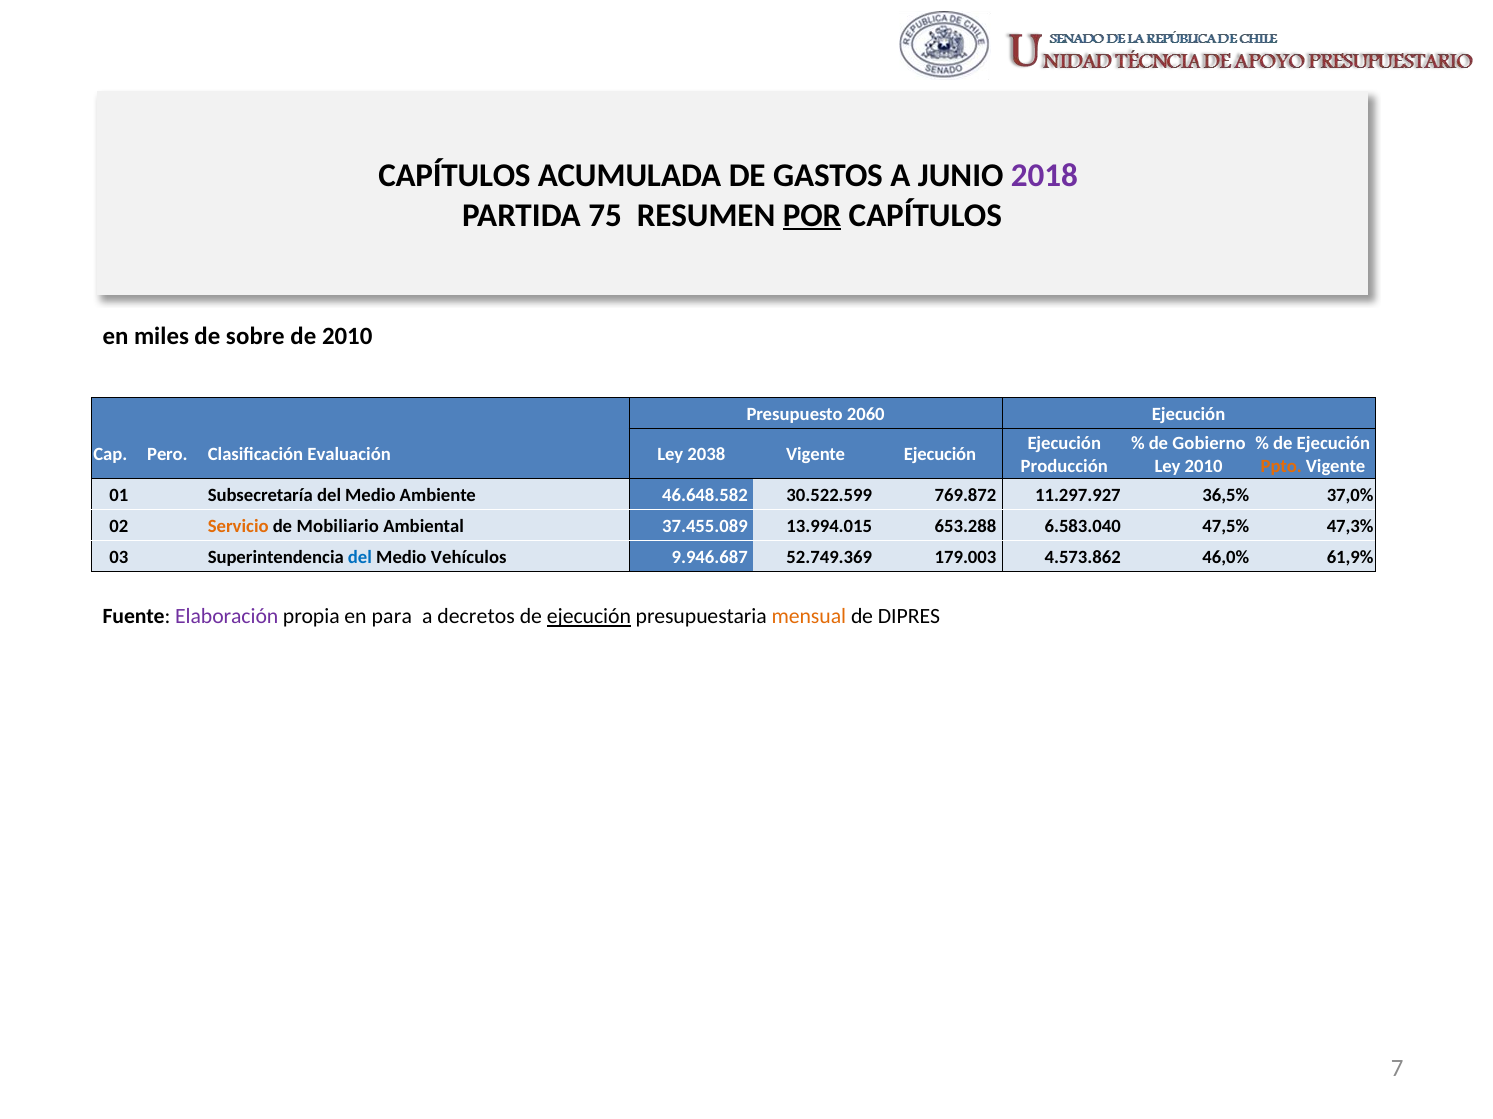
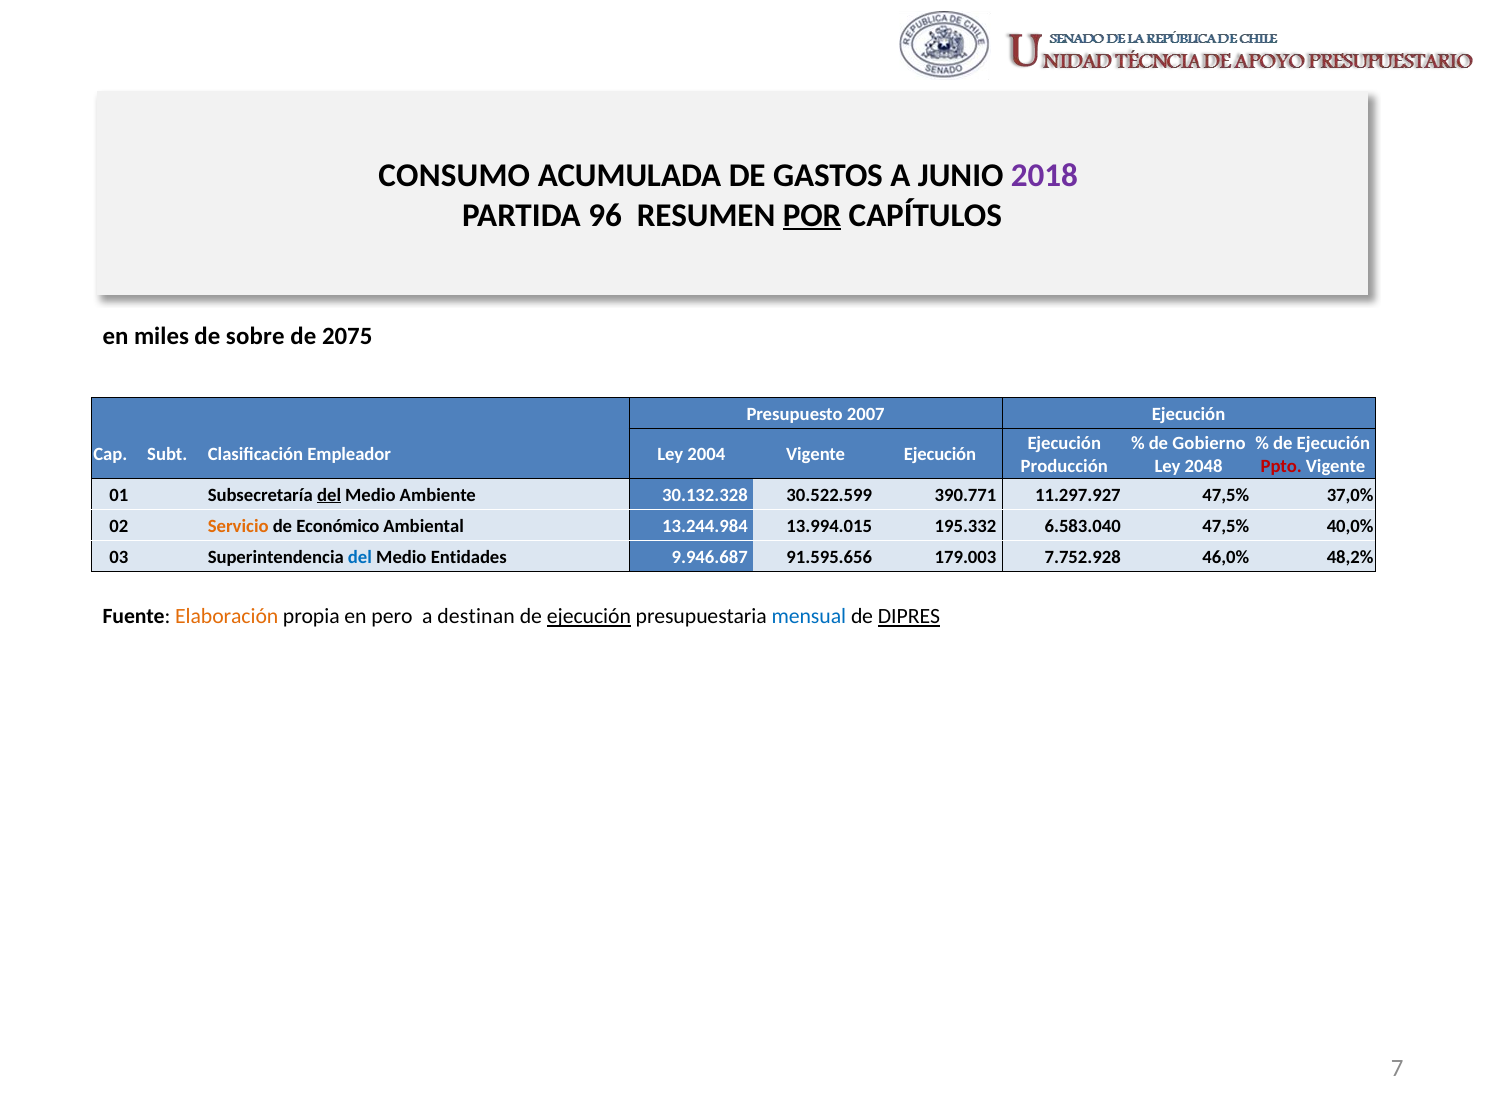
CAPÍTULOS: CAPÍTULOS -> CONSUMO (454, 176)
75: 75 -> 96 (605, 215)
de 2010: 2010 -> 2075 (347, 337)
2060: 2060 -> 2007 (866, 414)
Pero: Pero -> Subt (167, 455)
Evaluación: Evaluación -> Empleador (349, 455)
2038: 2038 -> 2004 (706, 455)
Ley 2010: 2010 -> 2048 (1204, 466)
Ppto colour: orange -> red (1281, 466)
del underline: none -> present (329, 495)
46.648.582: 46.648.582 -> 30.132.328 (705, 495)
769.872: 769.872 -> 390.771 (966, 495)
11.297.927 36,5%: 36,5% -> 47,5% (1226, 495)
Mobiliario: Mobiliario -> Económico (338, 526)
37.455.089: 37.455.089 -> 13.244.984 (705, 526)
653.288: 653.288 -> 195.332 (966, 526)
47,3%: 47,3% -> 40,0% (1350, 526)
Vehículos: Vehículos -> Entidades (469, 557)
52.749.369: 52.749.369 -> 91.595.656 (829, 557)
4.573.862: 4.573.862 -> 7.752.928 (1083, 557)
61,9%: 61,9% -> 48,2% (1350, 557)
Elaboración colour: purple -> orange (227, 617)
para: para -> pero (392, 617)
decretos: decretos -> destinan (476, 617)
mensual colour: orange -> blue (809, 617)
DIPRES underline: none -> present (909, 617)
